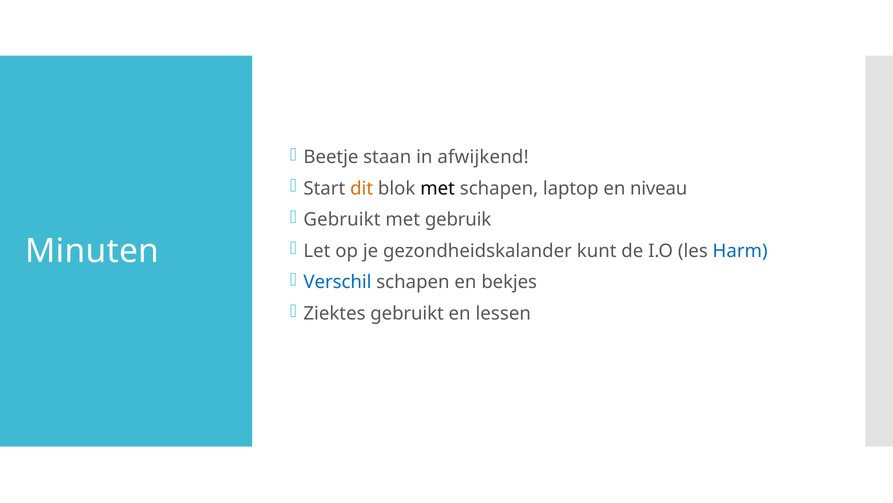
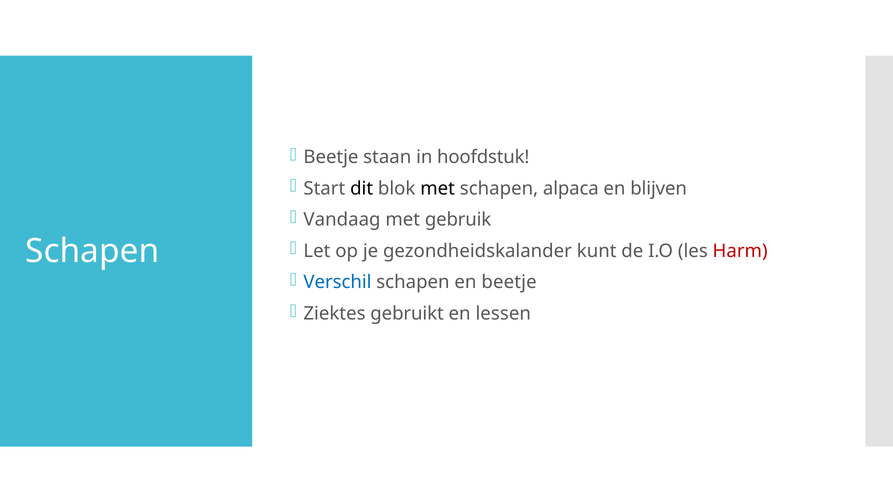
afwijkend: afwijkend -> hoofdstuk (483, 157)
dit colour: orange -> black (362, 188)
laptop: laptop -> alpaca (571, 188)
niveau: niveau -> blijven (659, 188)
Gebruikt: Gebruikt -> Vandaag (342, 219)
Harm colour: blue -> red (740, 251)
Minuten: Minuten -> Schapen (92, 251)
en bekjes: bekjes -> beetje (509, 282)
